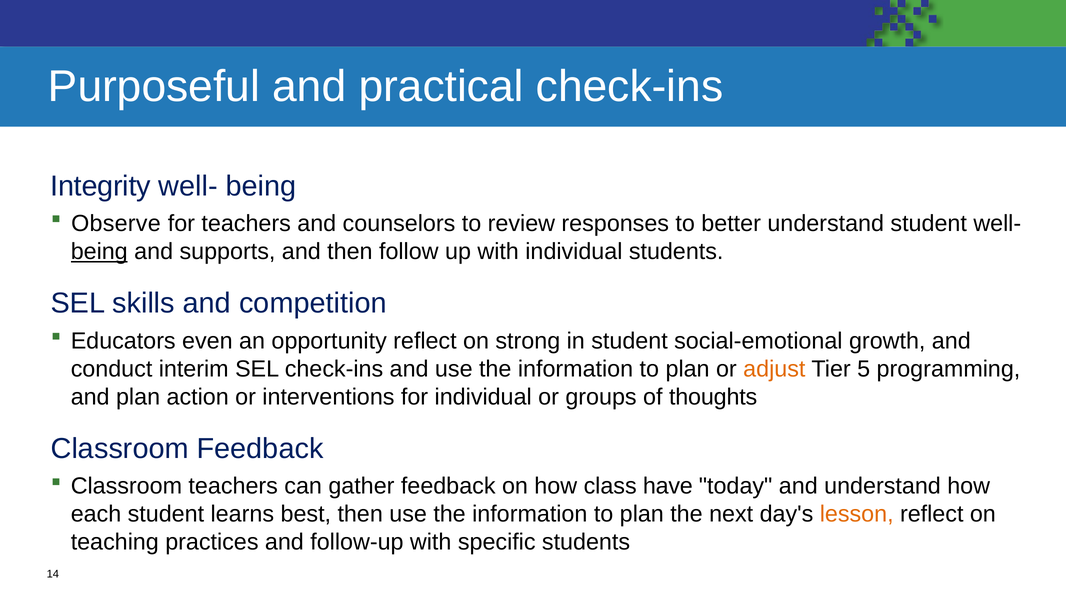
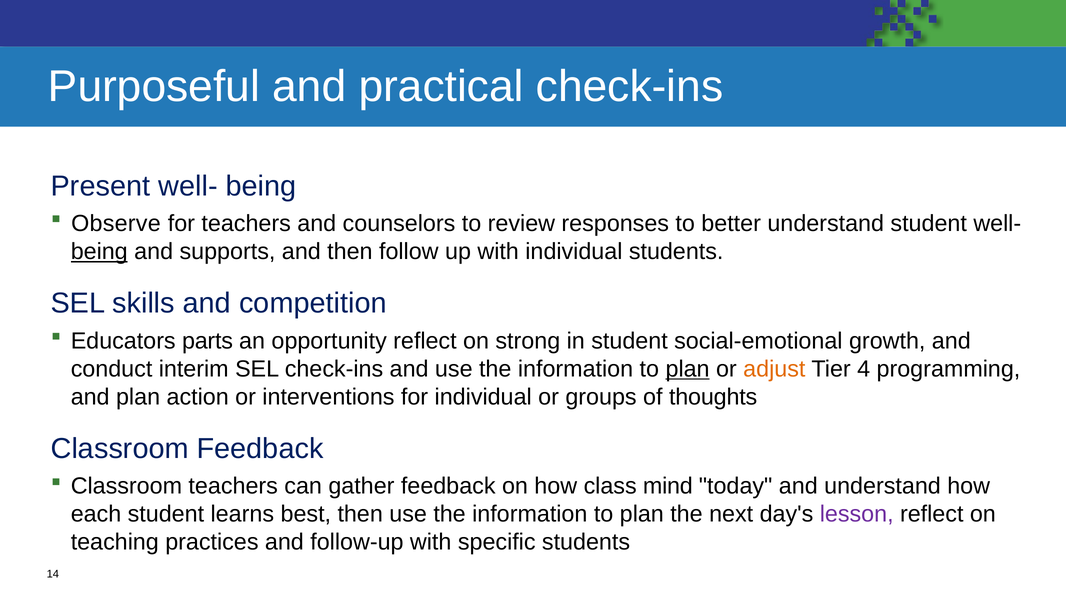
Integrity: Integrity -> Present (100, 186)
even: even -> parts (207, 341)
plan underline: none -> present (688, 369)
5: 5 -> 4 (864, 369)
have: have -> mind (668, 486)
lesson colour: orange -> purple (857, 514)
